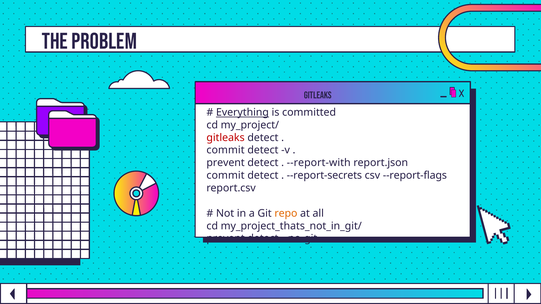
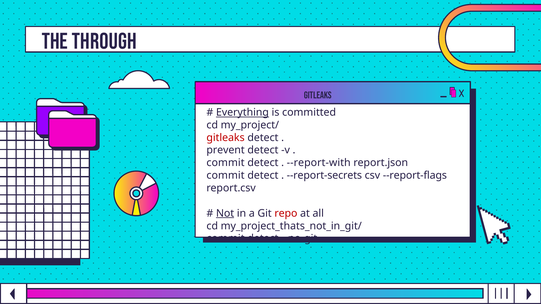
Problem: Problem -> Through (104, 41)
commit: commit -> prevent (226, 150)
prevent: prevent -> commit (226, 163)
Not underline: none -> present (225, 214)
repo colour: orange -> red (286, 214)
prevent: prevent -> commit (226, 239)
